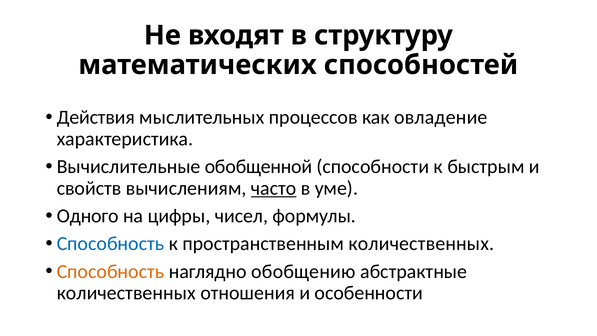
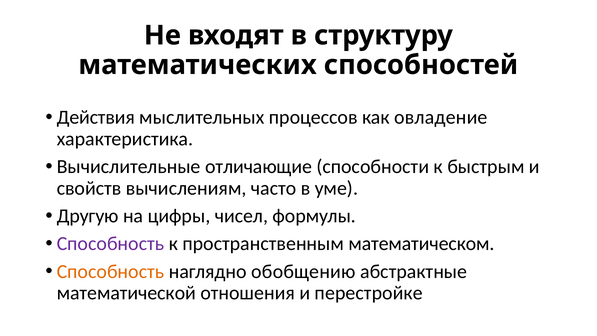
обобщенной: обобщенной -> отличающие (258, 167)
часто underline: present -> none (274, 188)
Одного: Одного -> Другую (88, 216)
Способность colour: blue -> purple (110, 244)
пространственным количественных: количественных -> математическом (422, 244)
количественных: количественных -> математической (126, 293)
особенности: особенности -> перестройке (369, 293)
